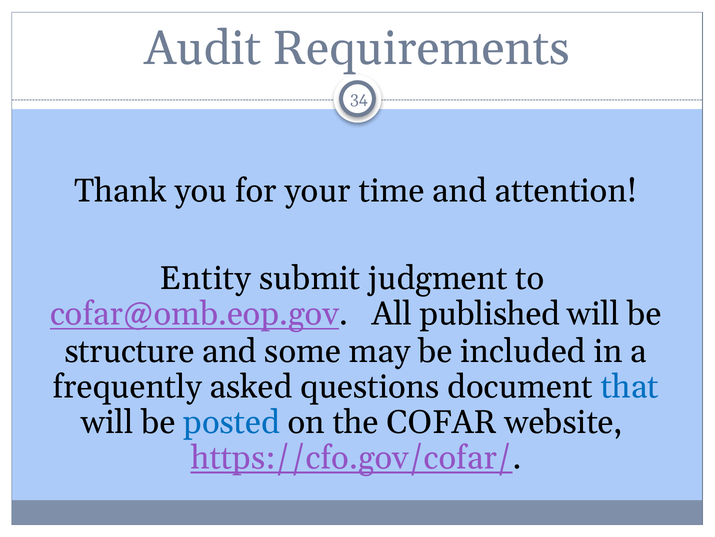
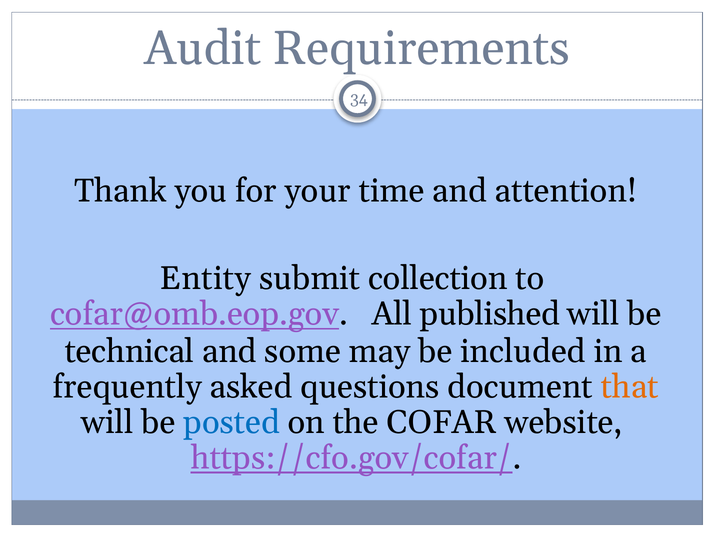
judgment: judgment -> collection (438, 278)
structure: structure -> technical (129, 351)
that colour: blue -> orange (630, 386)
